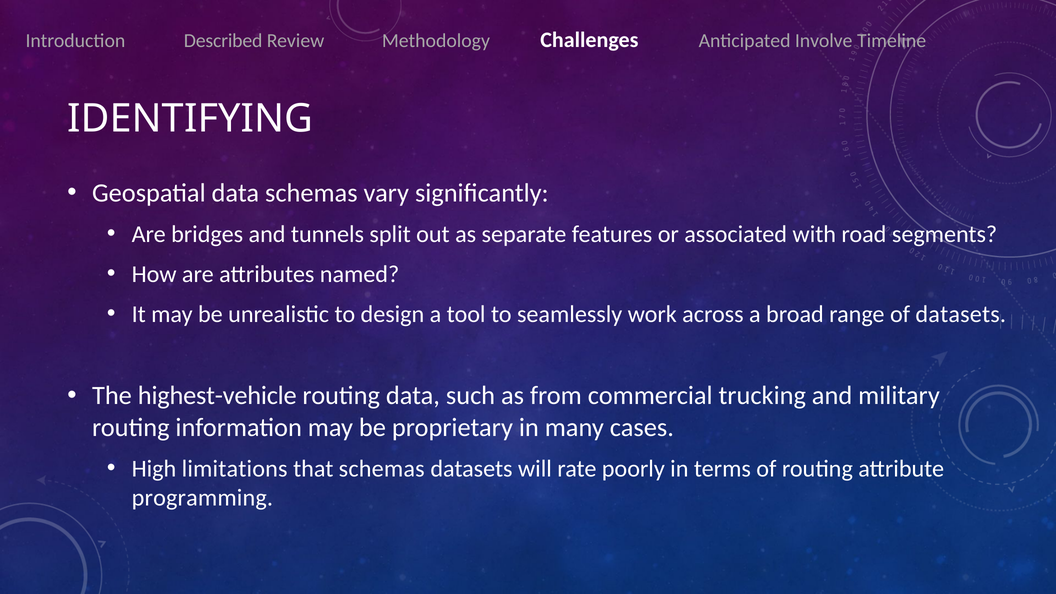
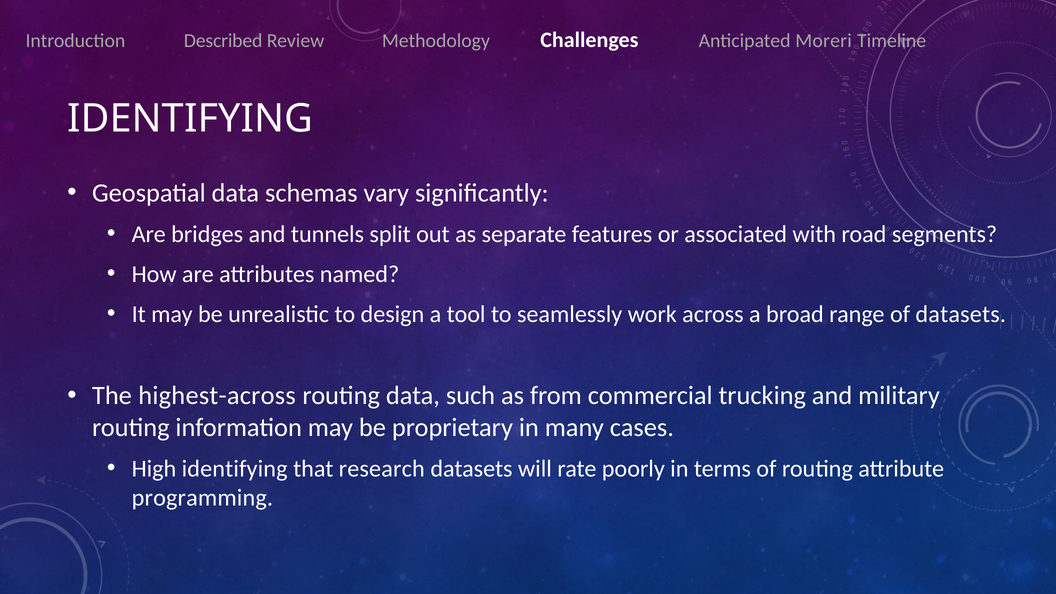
Involve: Involve -> Moreri (824, 41)
highest-vehicle: highest-vehicle -> highest-across (217, 396)
High limitations: limitations -> identifying (235, 469)
that schemas: schemas -> research (382, 469)
